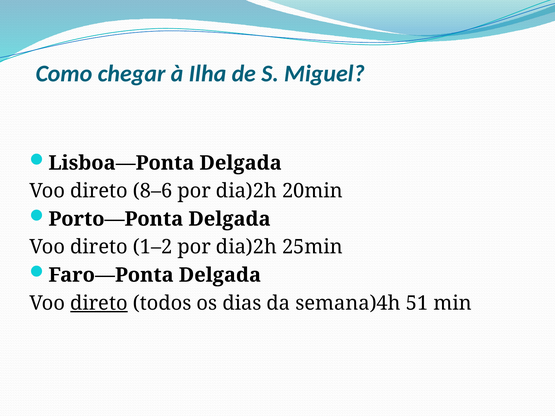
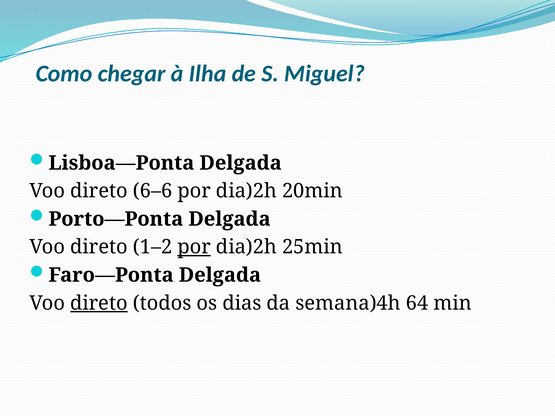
8–6: 8–6 -> 6–6 (153, 191)
por underline: none -> present (194, 247)
51: 51 -> 64 (417, 303)
